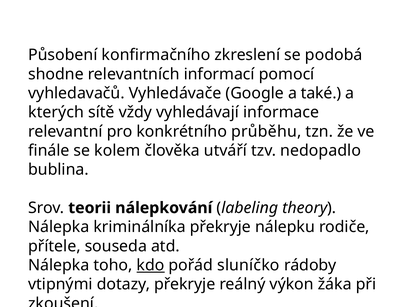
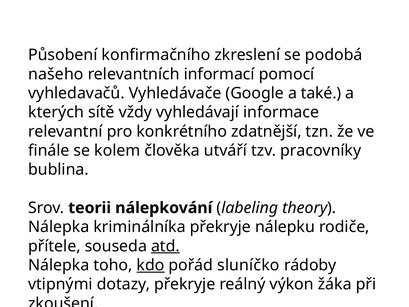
shodne: shodne -> našeho (56, 74)
průběhu: průběhu -> zdatnější (266, 131)
nedopadlo: nedopadlo -> pracovníky (321, 150)
atd underline: none -> present (165, 246)
